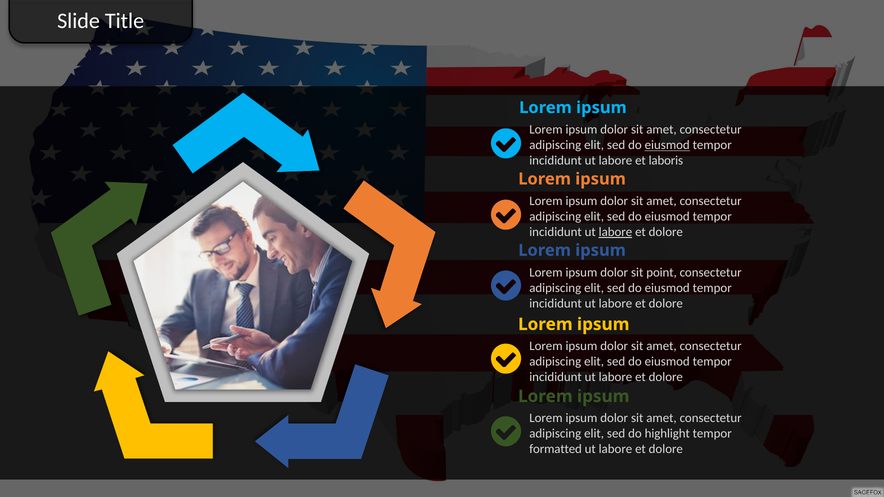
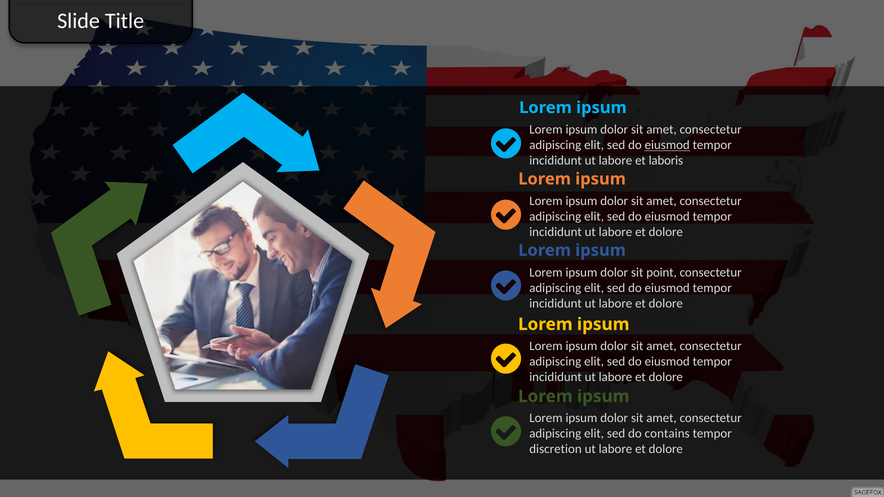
labore underline: present -> none (615, 232)
highlight: highlight -> contains (667, 434)
formatted: formatted -> discretion (555, 449)
